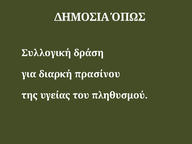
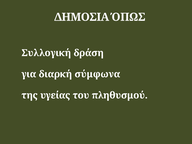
πρασίνου: πρασίνου -> σύμφωνα (97, 74)
